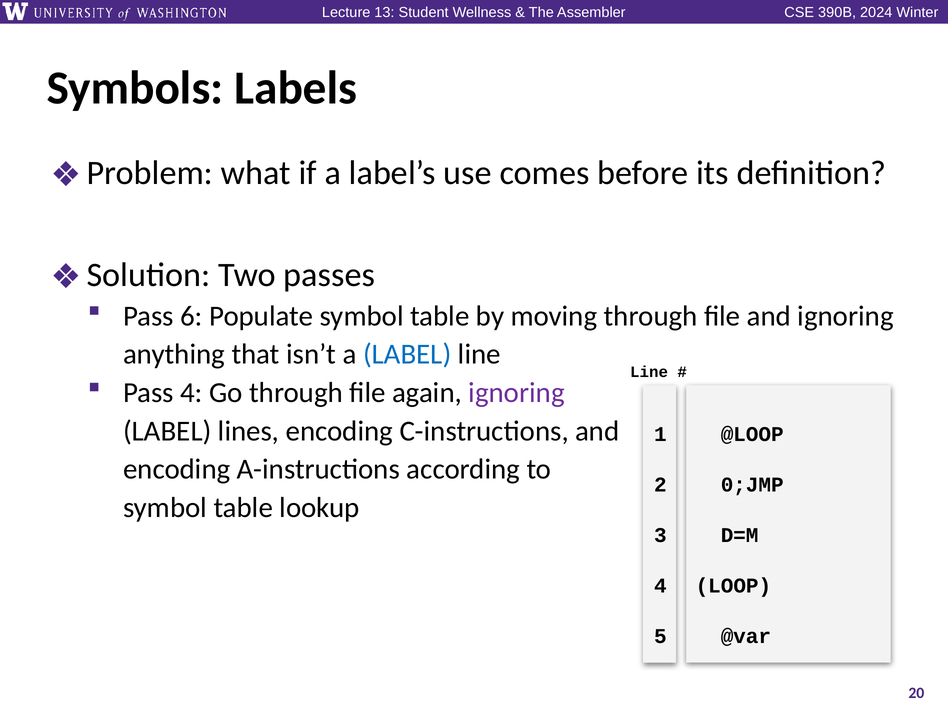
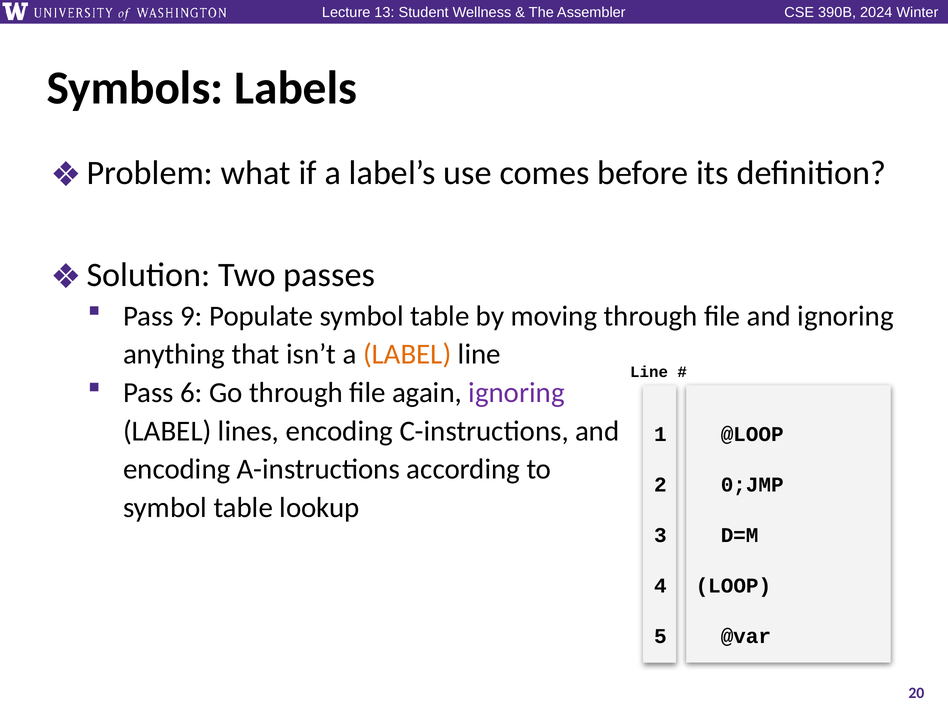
6: 6 -> 9 (191, 316)
LABEL colour: blue -> orange (407, 354)
Pass 4: 4 -> 6 (191, 393)
